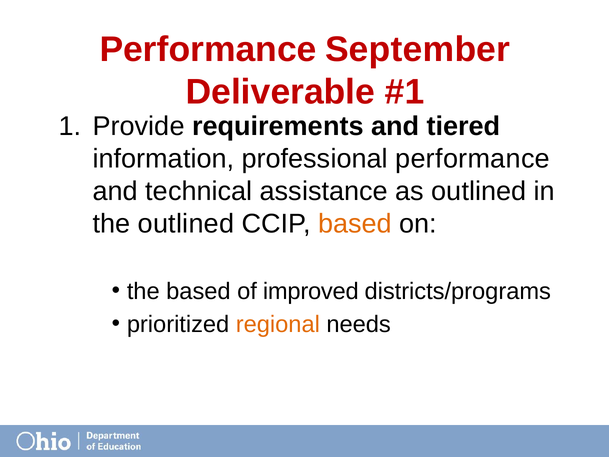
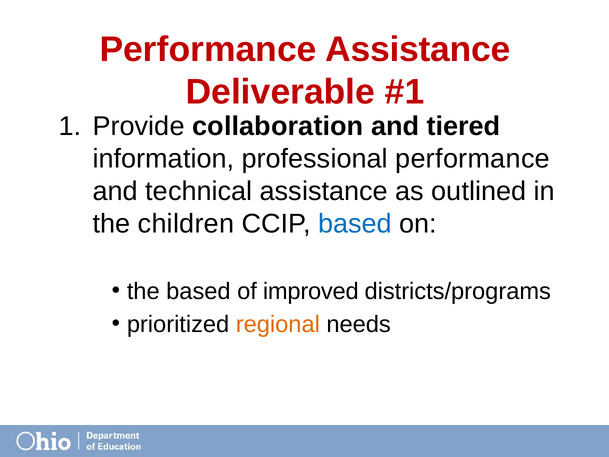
Performance September: September -> Assistance (418, 49)
requirements: requirements -> collaboration (278, 126)
the outlined: outlined -> children (186, 224)
based colour: orange -> blue (355, 224)
